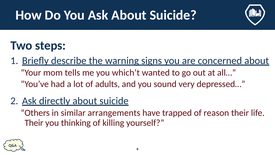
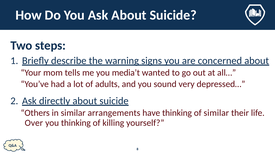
which’t: which’t -> media’t (126, 73)
have trapped: trapped -> thinking (177, 113)
of reason: reason -> similar (216, 113)
Their: Their -> Over (34, 123)
